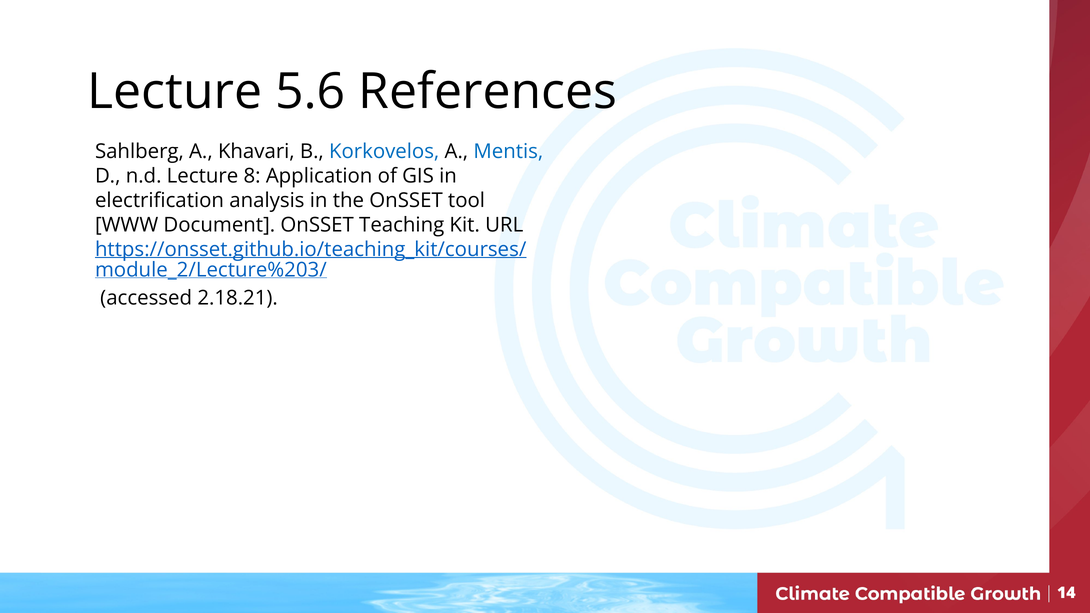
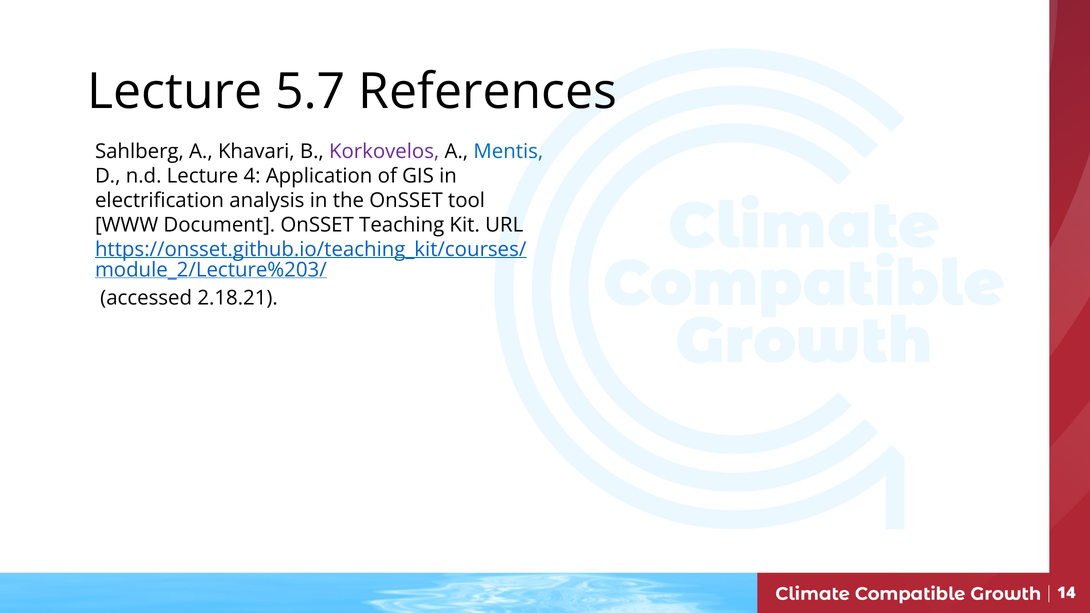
5.6: 5.6 -> 5.7 (310, 92)
Korkovelos colour: blue -> purple (384, 151)
8: 8 -> 4 (252, 176)
